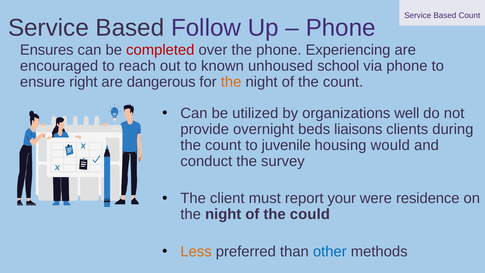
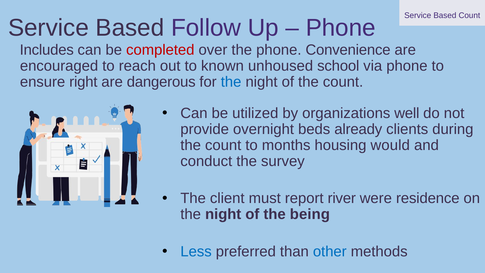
Ensures: Ensures -> Includes (47, 50)
Experiencing: Experiencing -> Convenience (348, 50)
the colour: orange -> blue (231, 82)
liaisons: liaisons -> already (358, 129)
juvenile: juvenile -> months (286, 145)
your: your -> river (342, 198)
could: could -> being (310, 214)
Less colour: orange -> blue (196, 251)
